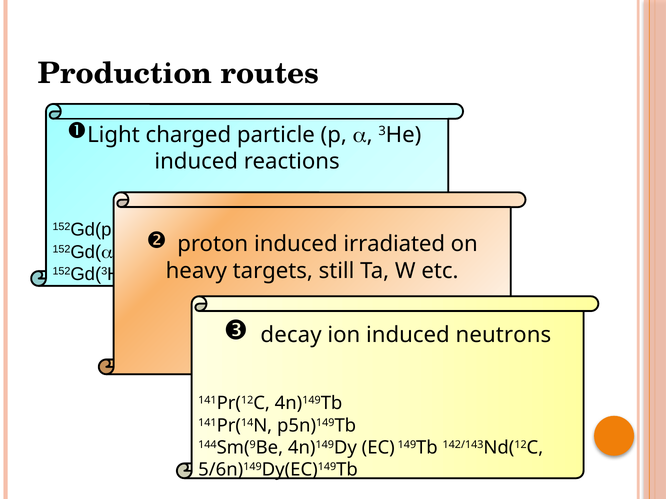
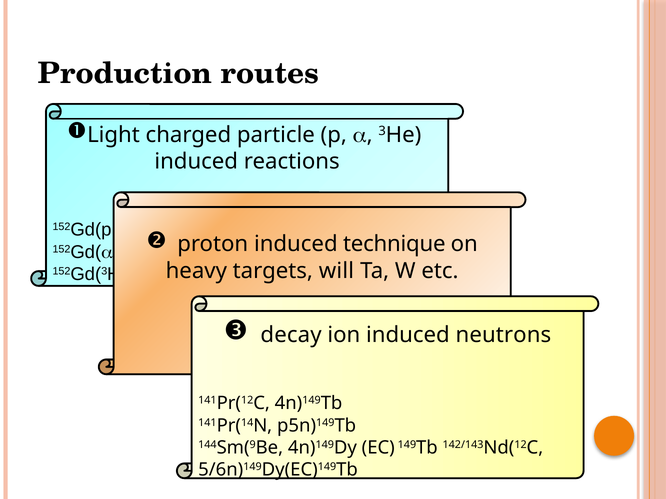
irradiated: irradiated -> technique (394, 244)
still: still -> will (336, 271)
